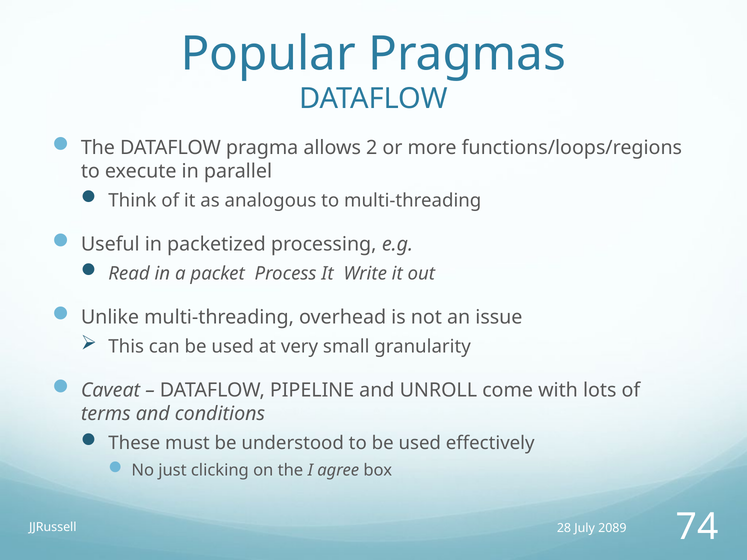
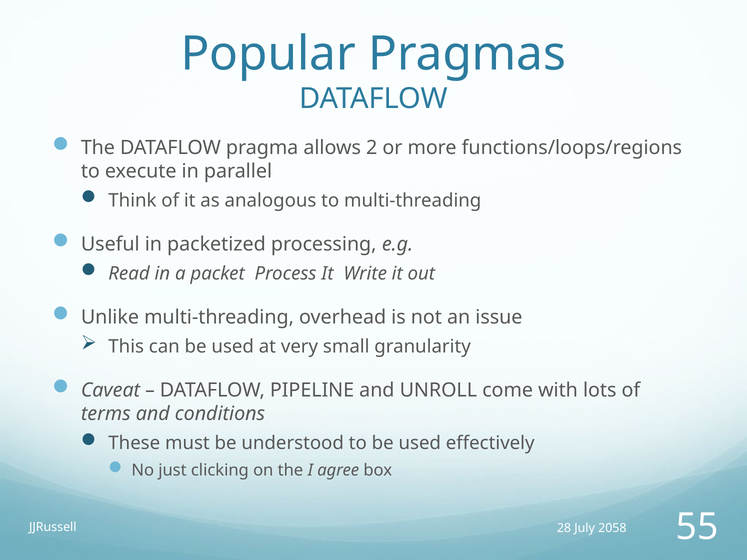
74: 74 -> 55 (697, 527)
2089: 2089 -> 2058 (612, 528)
